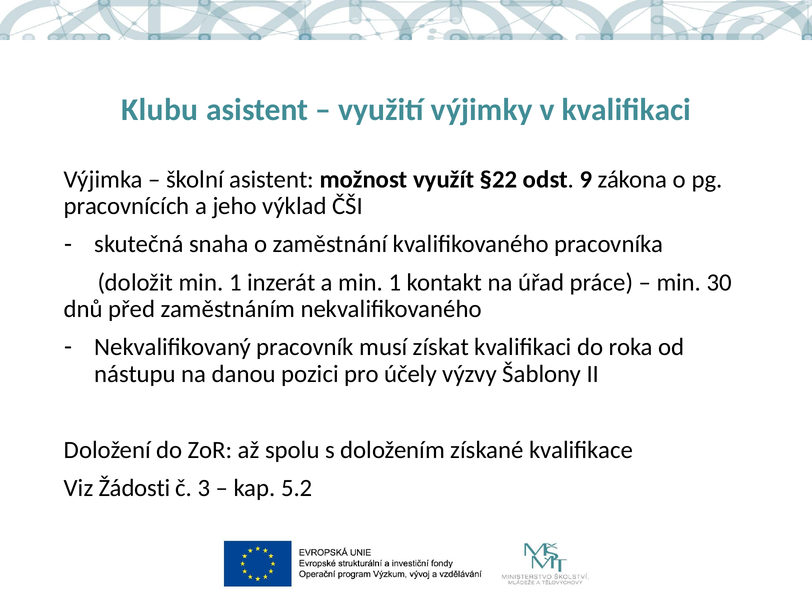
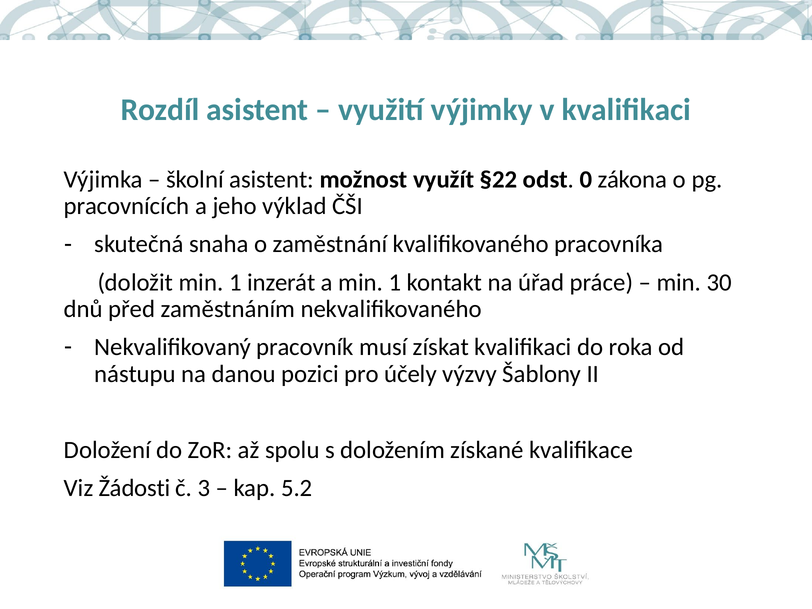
Klubu: Klubu -> Rozdíl (160, 110)
9: 9 -> 0 (586, 179)
